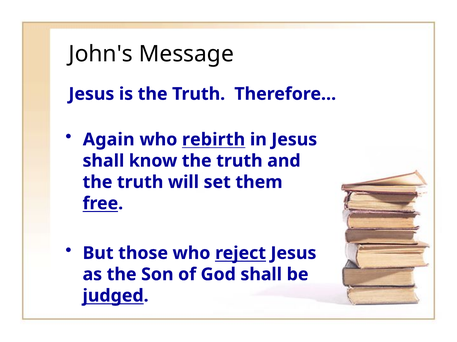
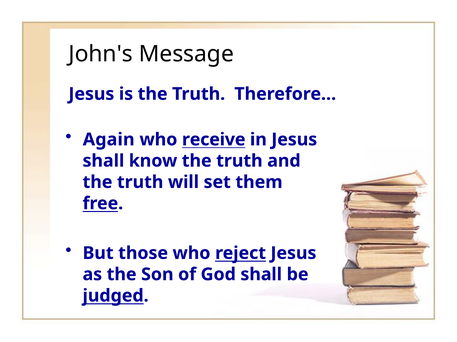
rebirth: rebirth -> receive (214, 140)
